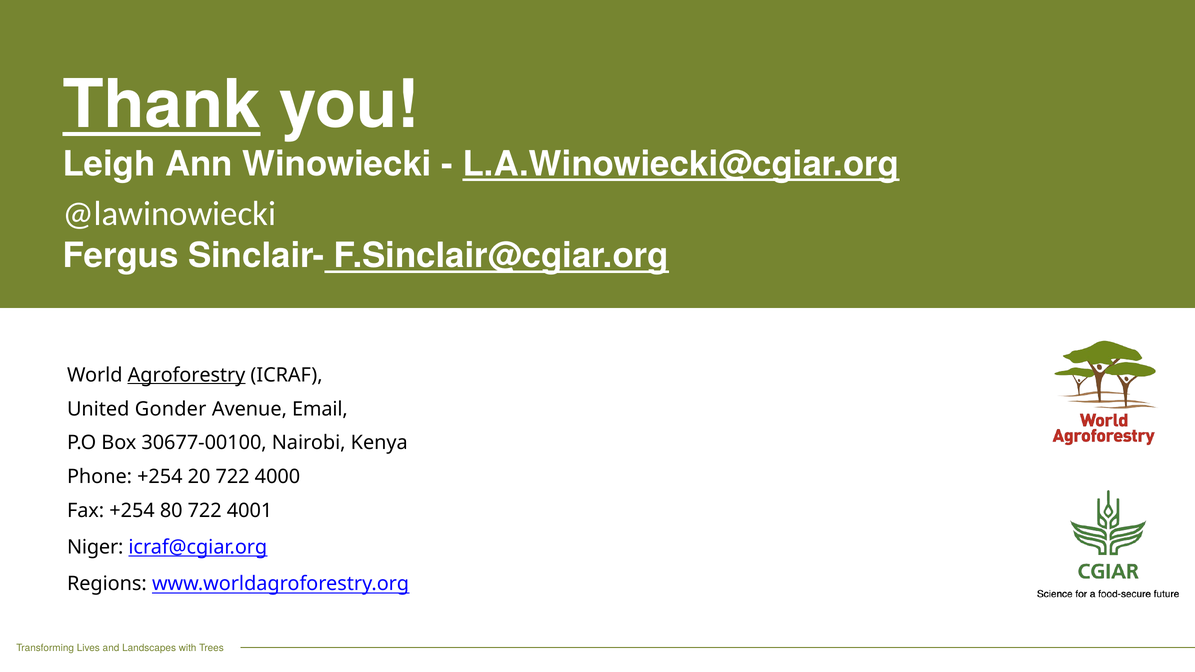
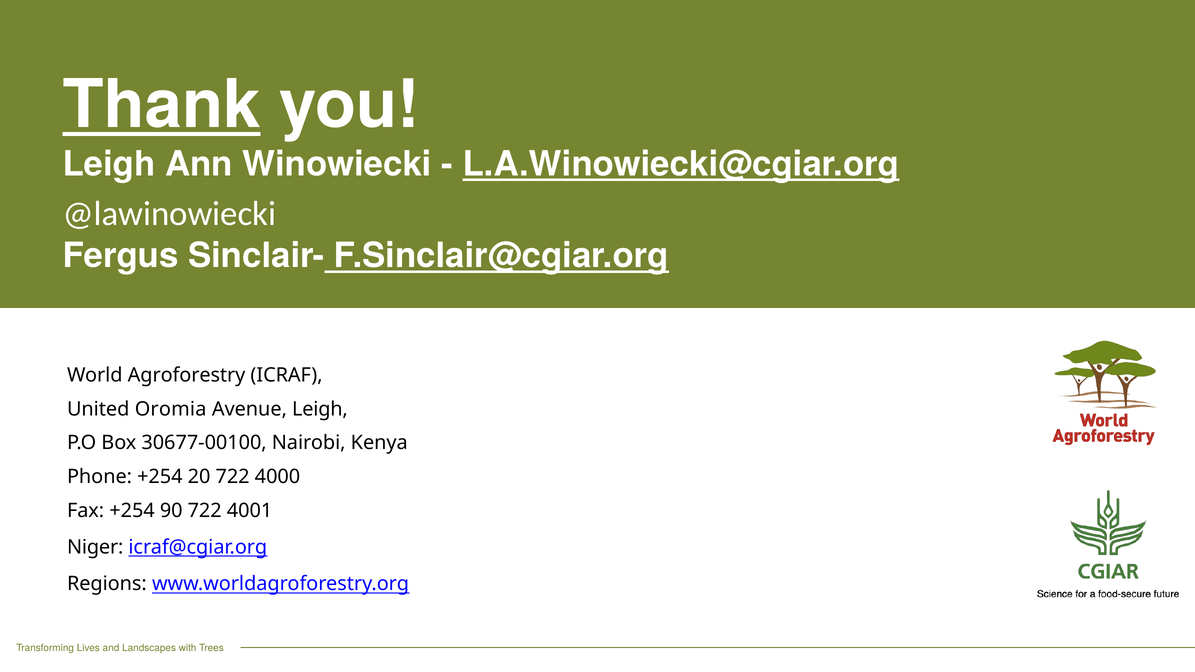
Agroforestry underline: present -> none (187, 375)
Gonder: Gonder -> Oromia (171, 409)
Avenue Email: Email -> Leigh (320, 409)
80: 80 -> 90 (171, 511)
